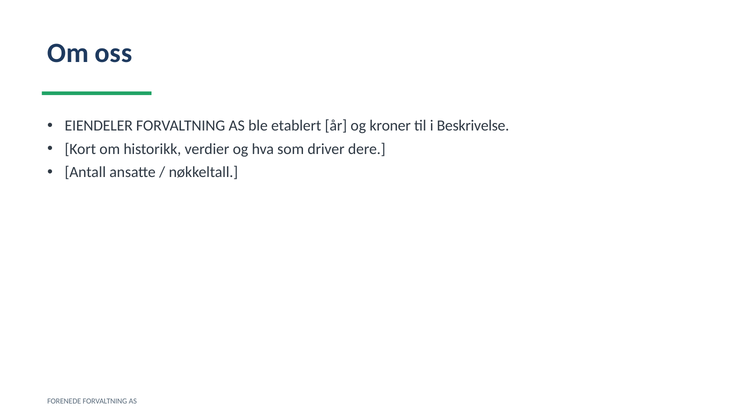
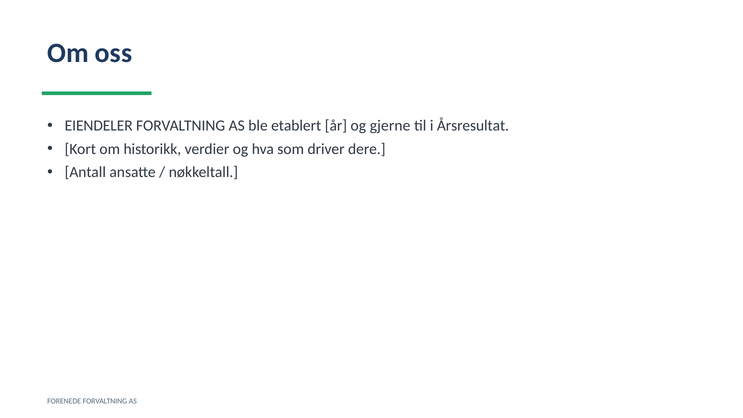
kroner: kroner -> gjerne (390, 126)
Beskrivelse: Beskrivelse -> Årsresultat (473, 126)
